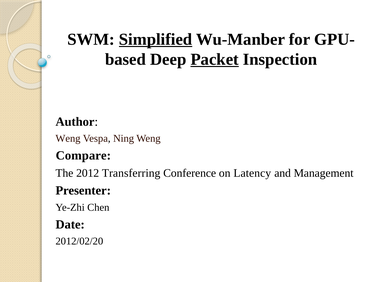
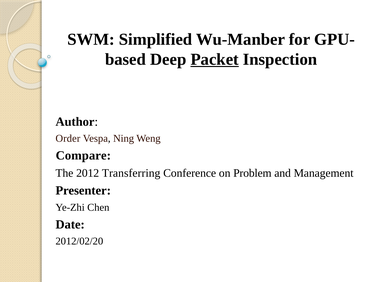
Simplified underline: present -> none (156, 39)
Weng: Weng -> Order (68, 138)
Latency: Latency -> Problem (252, 173)
